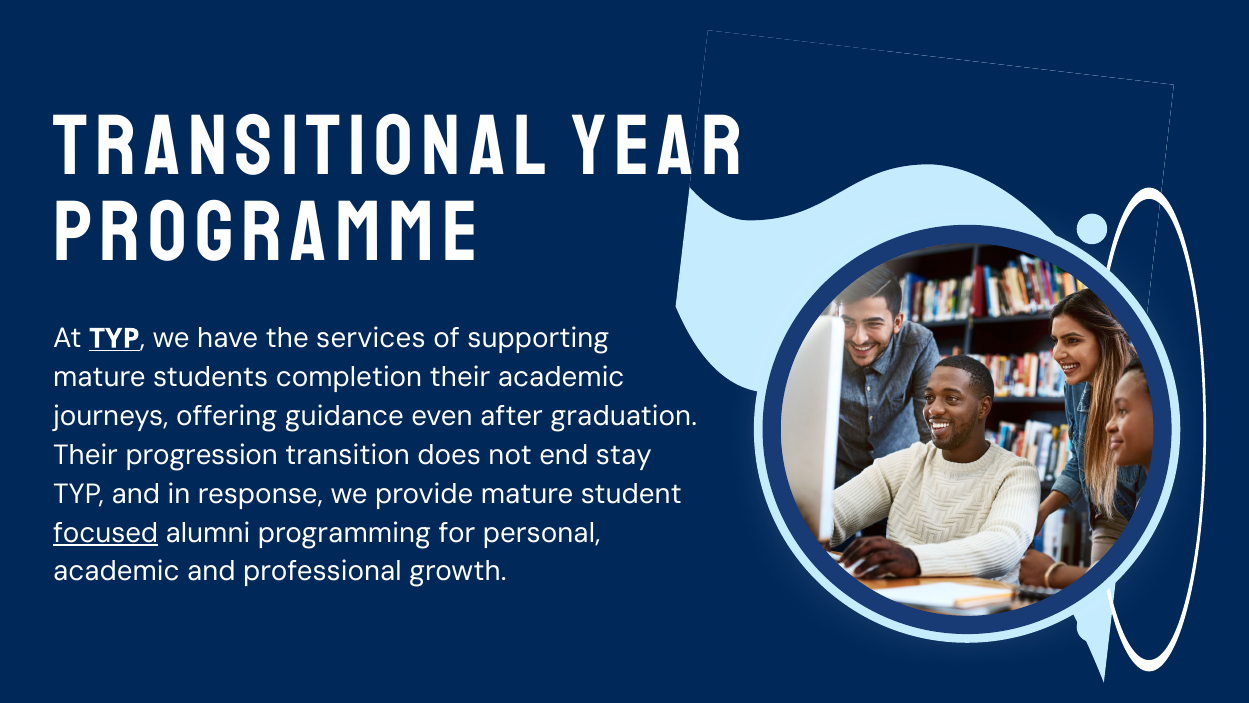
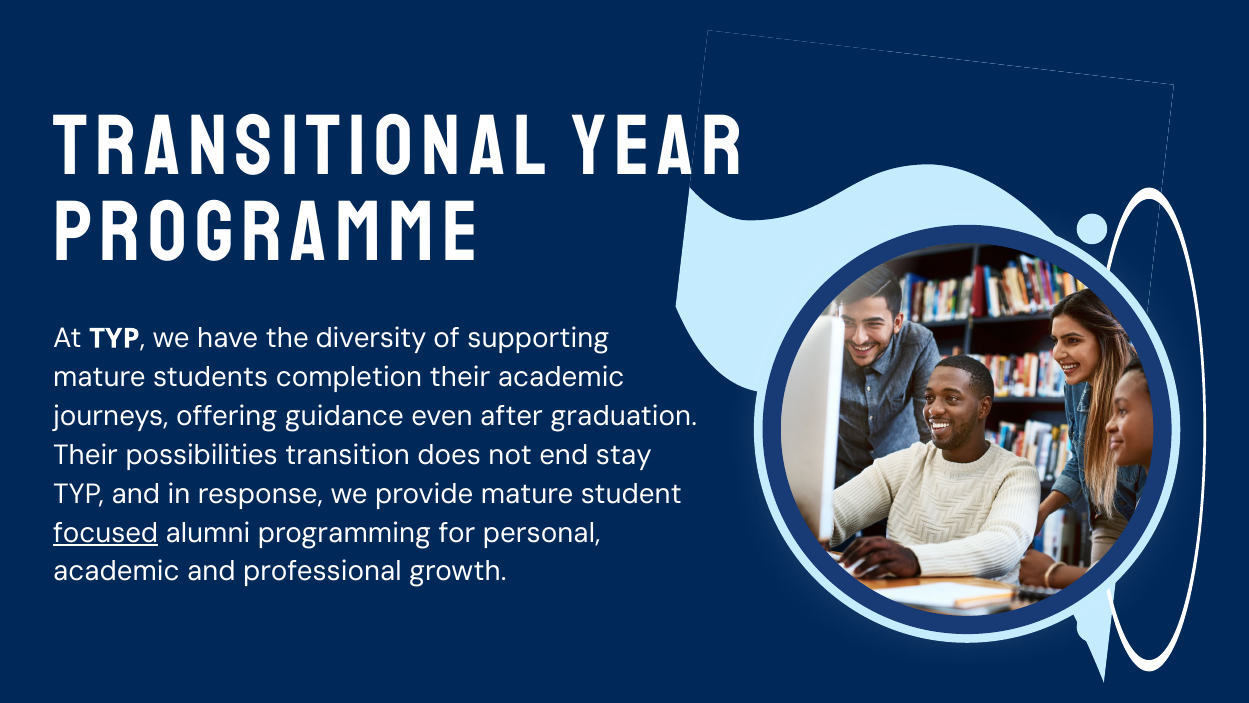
TYP underline: present -> none (114, 338)
services: services -> diversity (371, 338)
progression: progression -> possibilities (202, 455)
